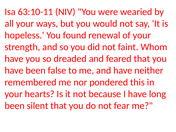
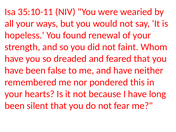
63:10-11: 63:10-11 -> 35:10-11 (35, 12)
